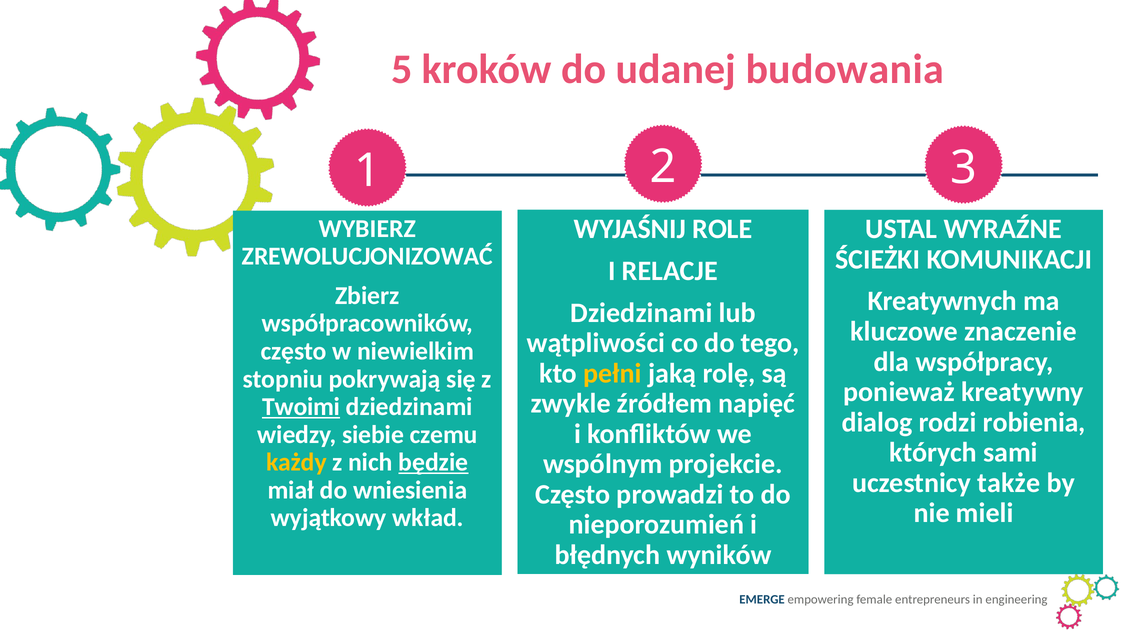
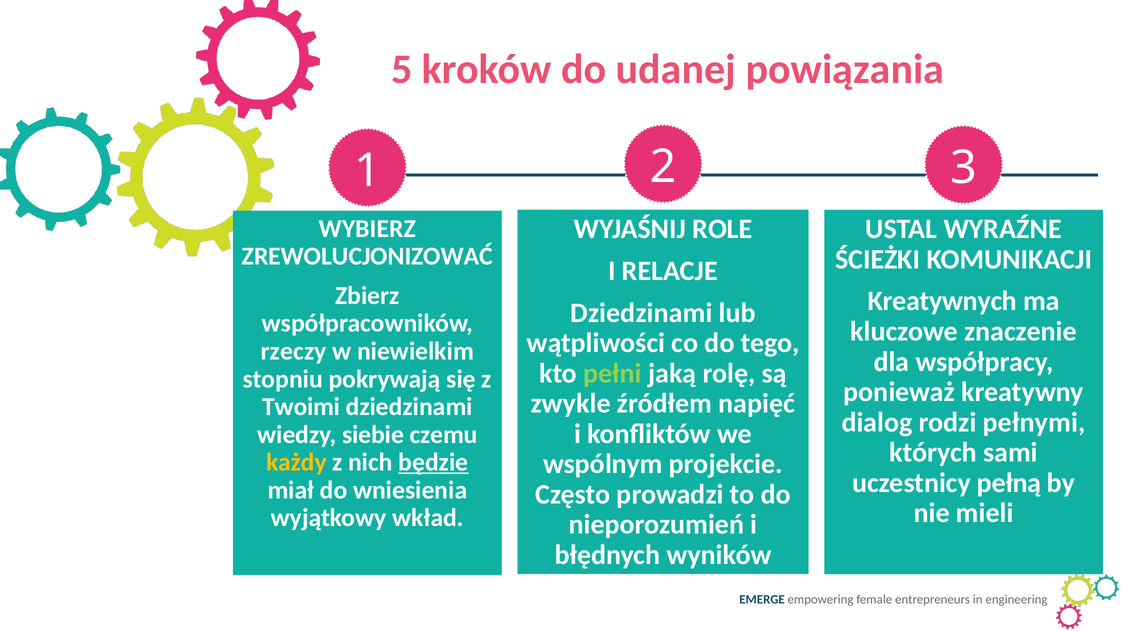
budowania: budowania -> powiązania (845, 69)
często: często -> rzeczy (294, 351)
pełni colour: yellow -> light green (613, 373)
Twoimi underline: present -> none (301, 406)
robienia: robienia -> pełnymi (1034, 422)
także: także -> pełną (1009, 483)
